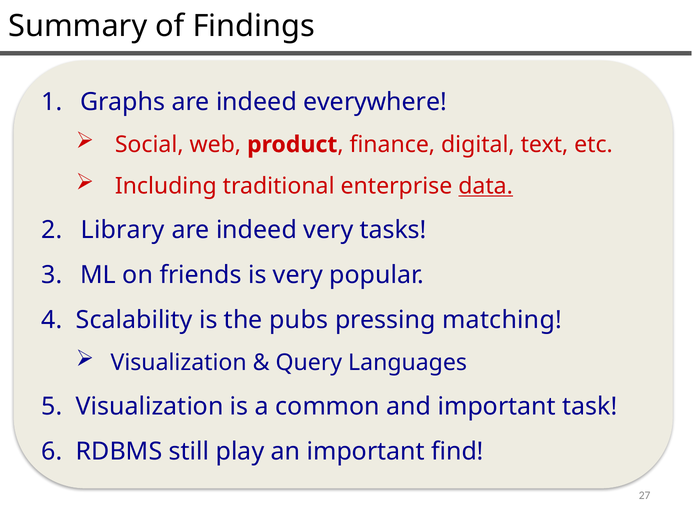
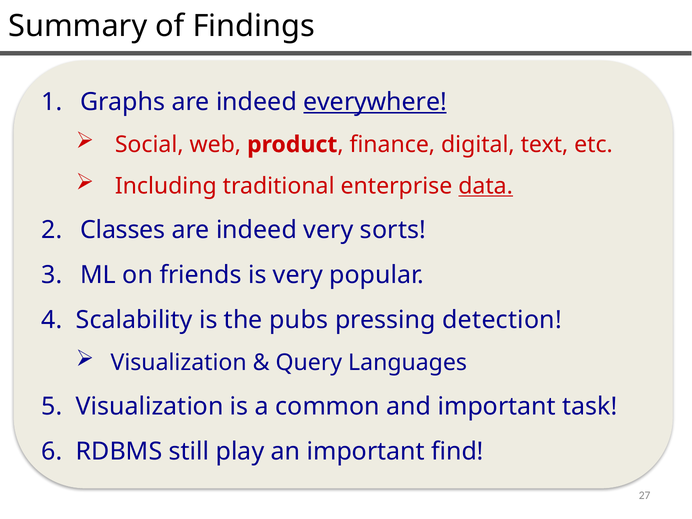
everywhere underline: none -> present (375, 102)
Library: Library -> Classes (123, 230)
tasks: tasks -> sorts (393, 230)
matching: matching -> detection (502, 320)
